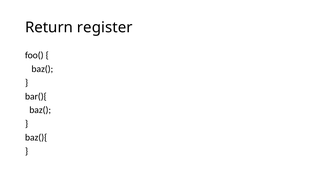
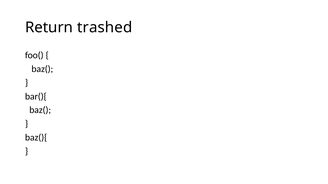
register: register -> trashed (105, 28)
